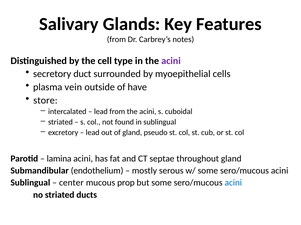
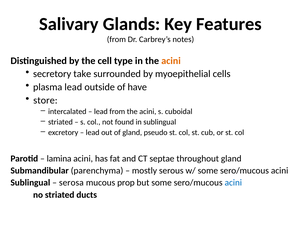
acini colour: purple -> orange (171, 61)
duct: duct -> take (82, 74)
plasma vein: vein -> lead (73, 87)
endothelium: endothelium -> parenchyma (97, 171)
center: center -> serosa (71, 183)
